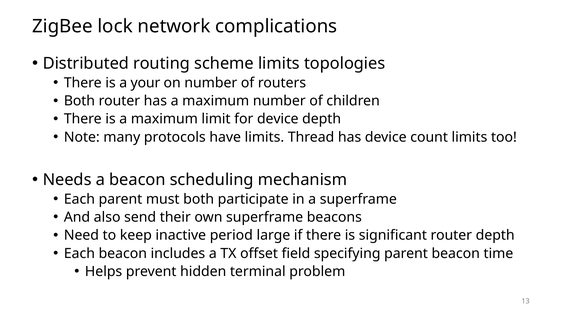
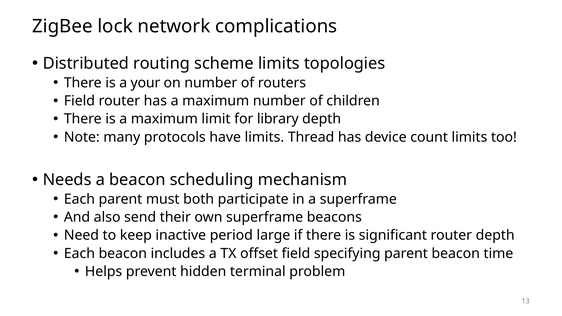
Both: Both -> Field (79, 101)
for device: device -> library (278, 119)
